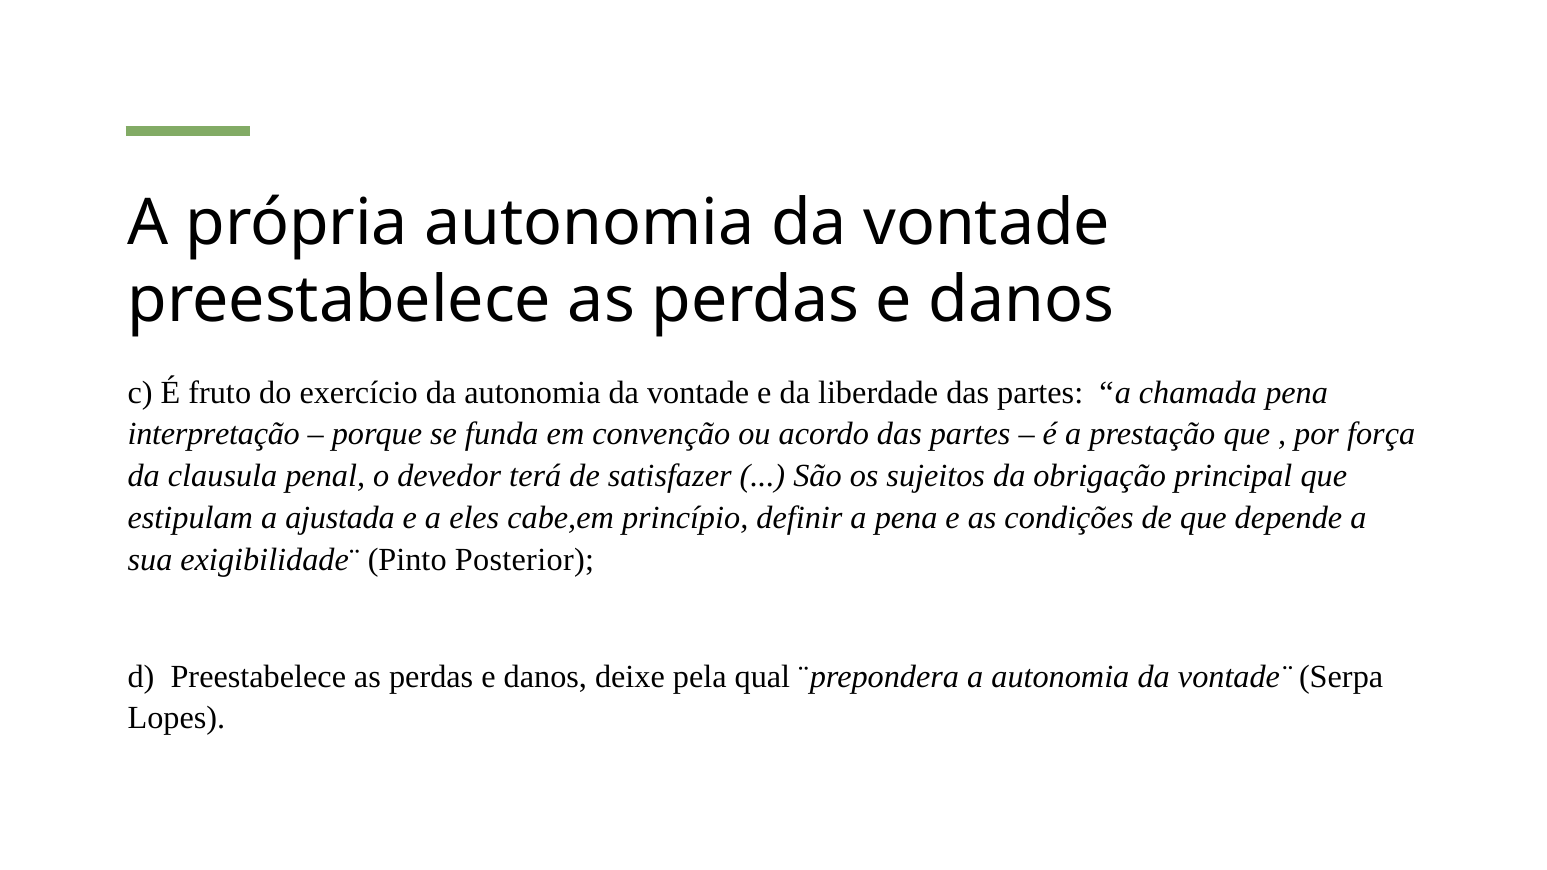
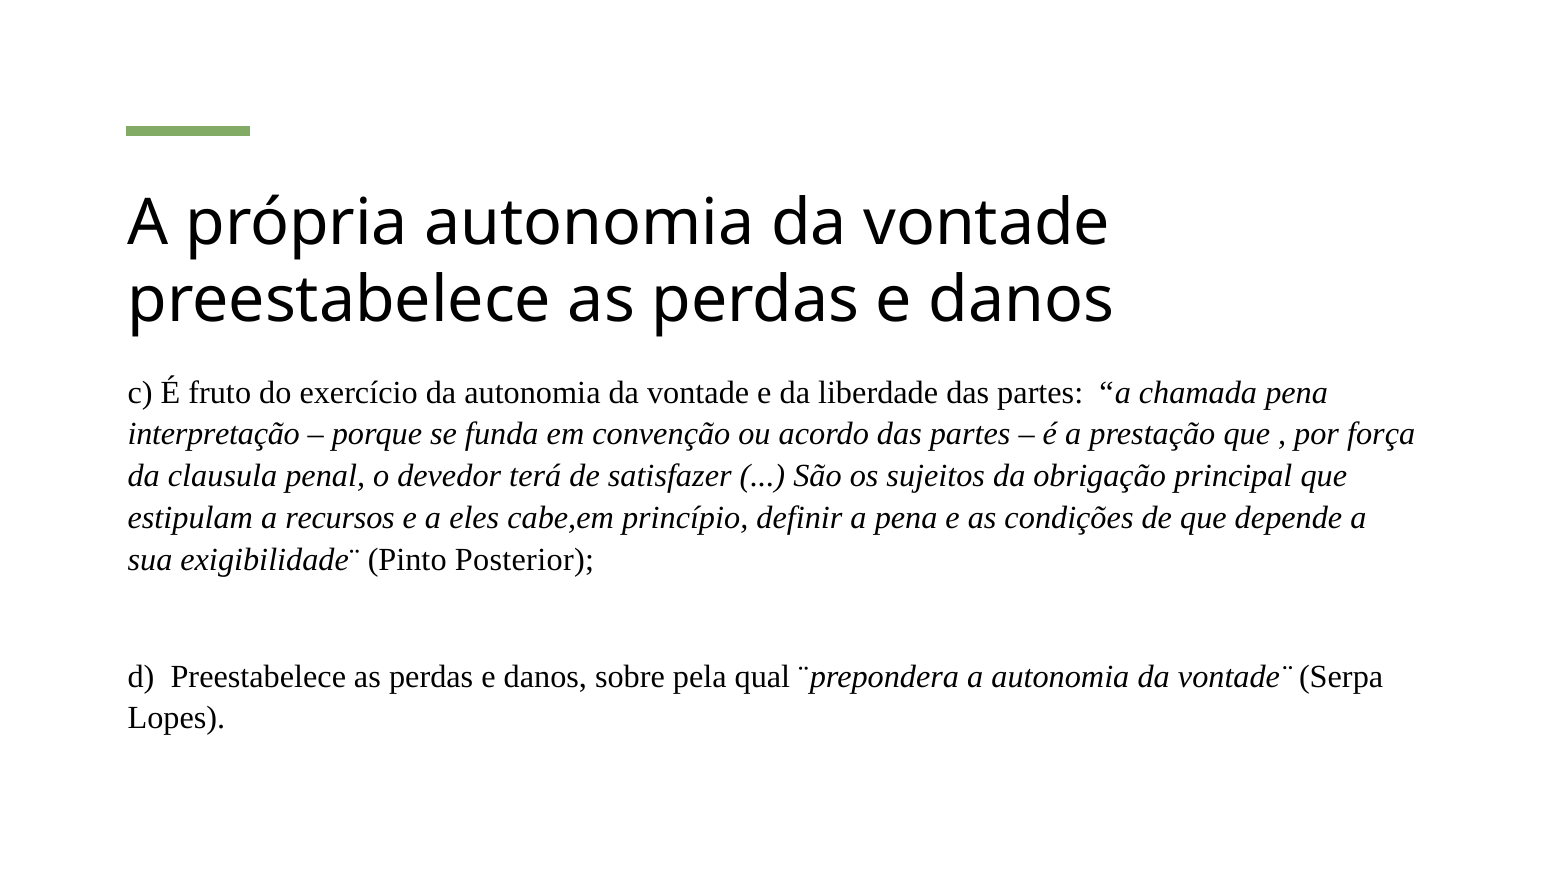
ajustada: ajustada -> recursos (340, 518)
deixe: deixe -> sobre (630, 677)
